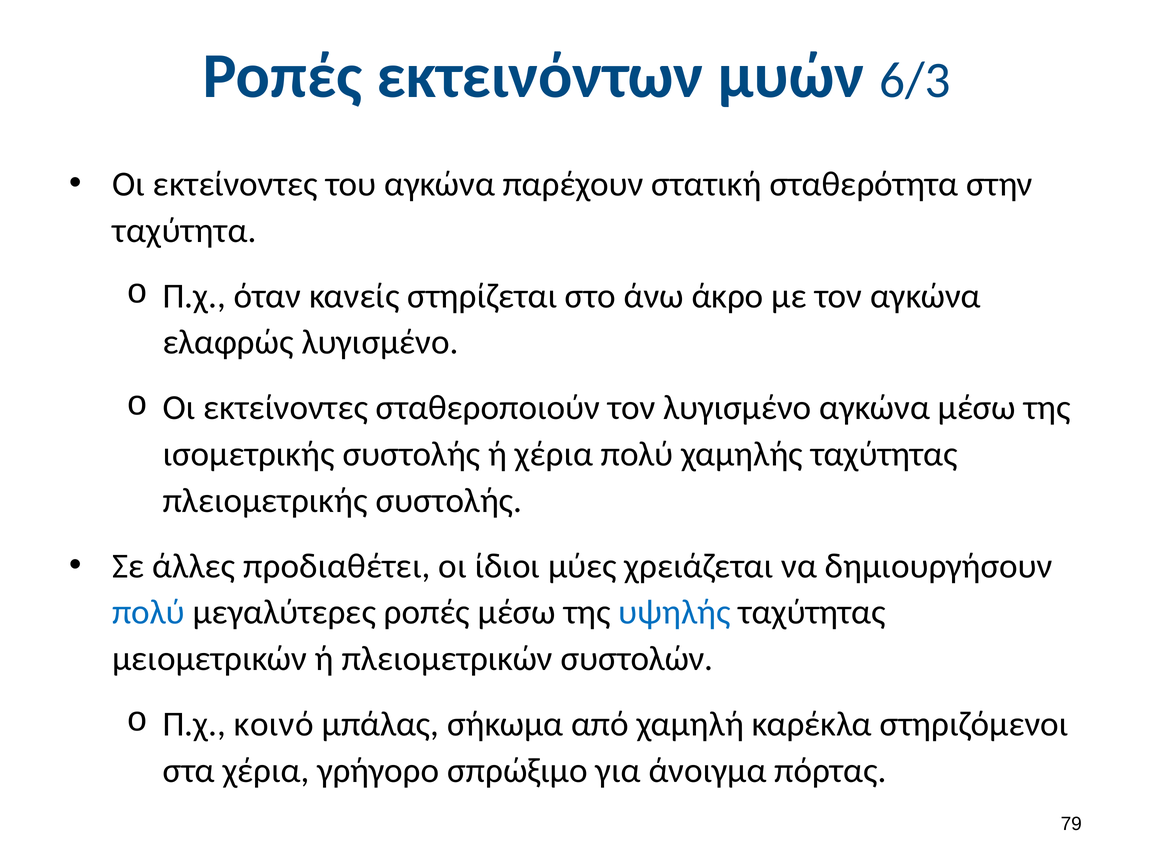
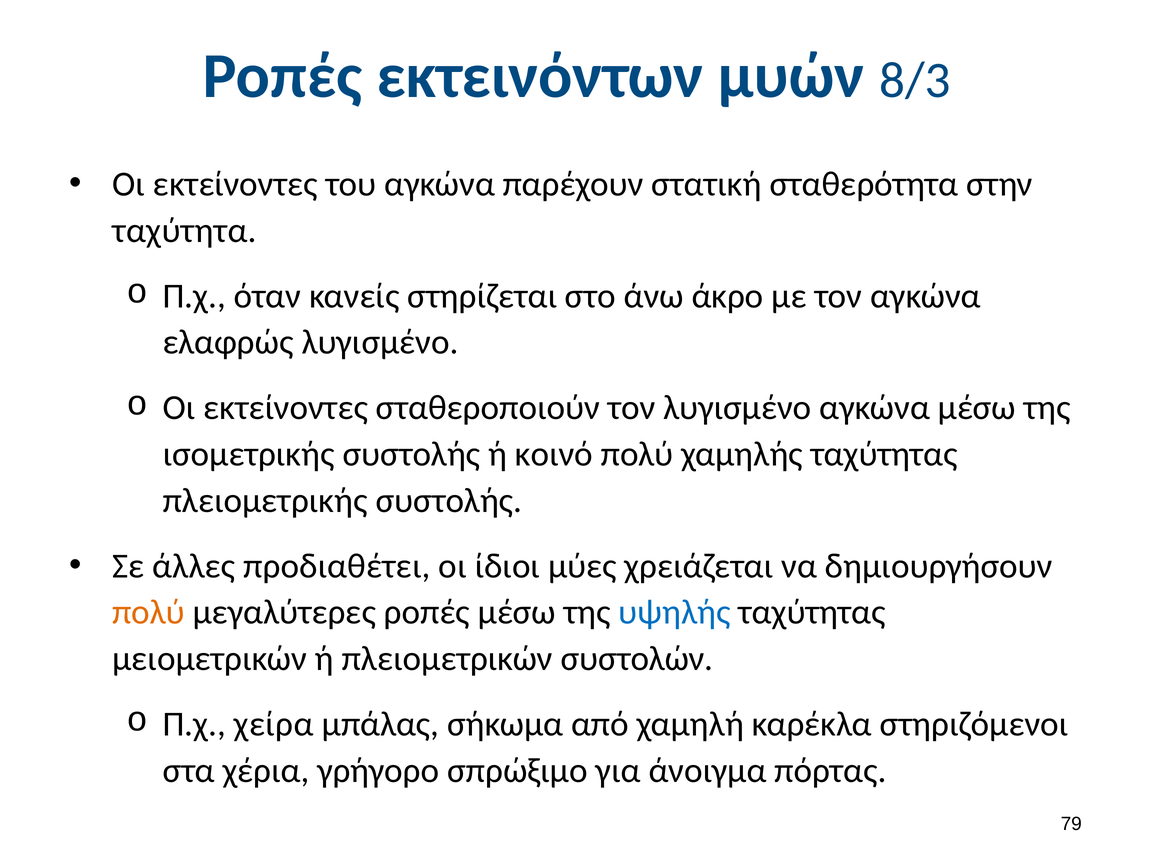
6/3: 6/3 -> 8/3 (915, 81)
ή χέρια: χέρια -> κοινό (554, 454)
πολύ colour: blue -> orange (149, 612)
κοινό: κοινό -> χείρα (274, 724)
